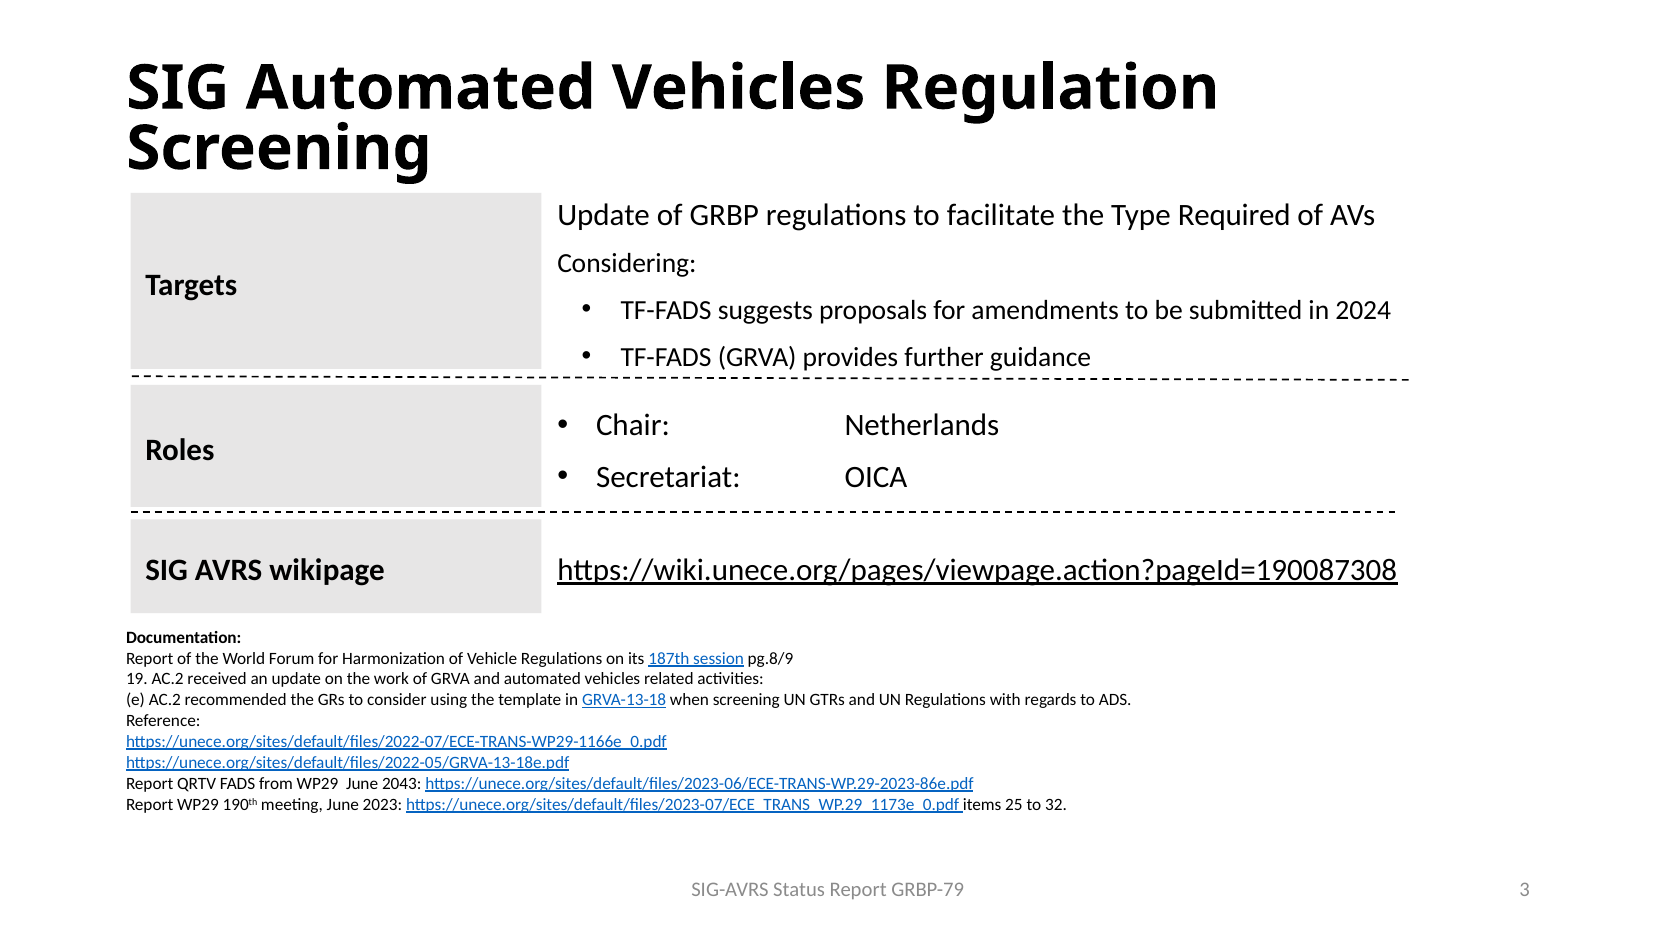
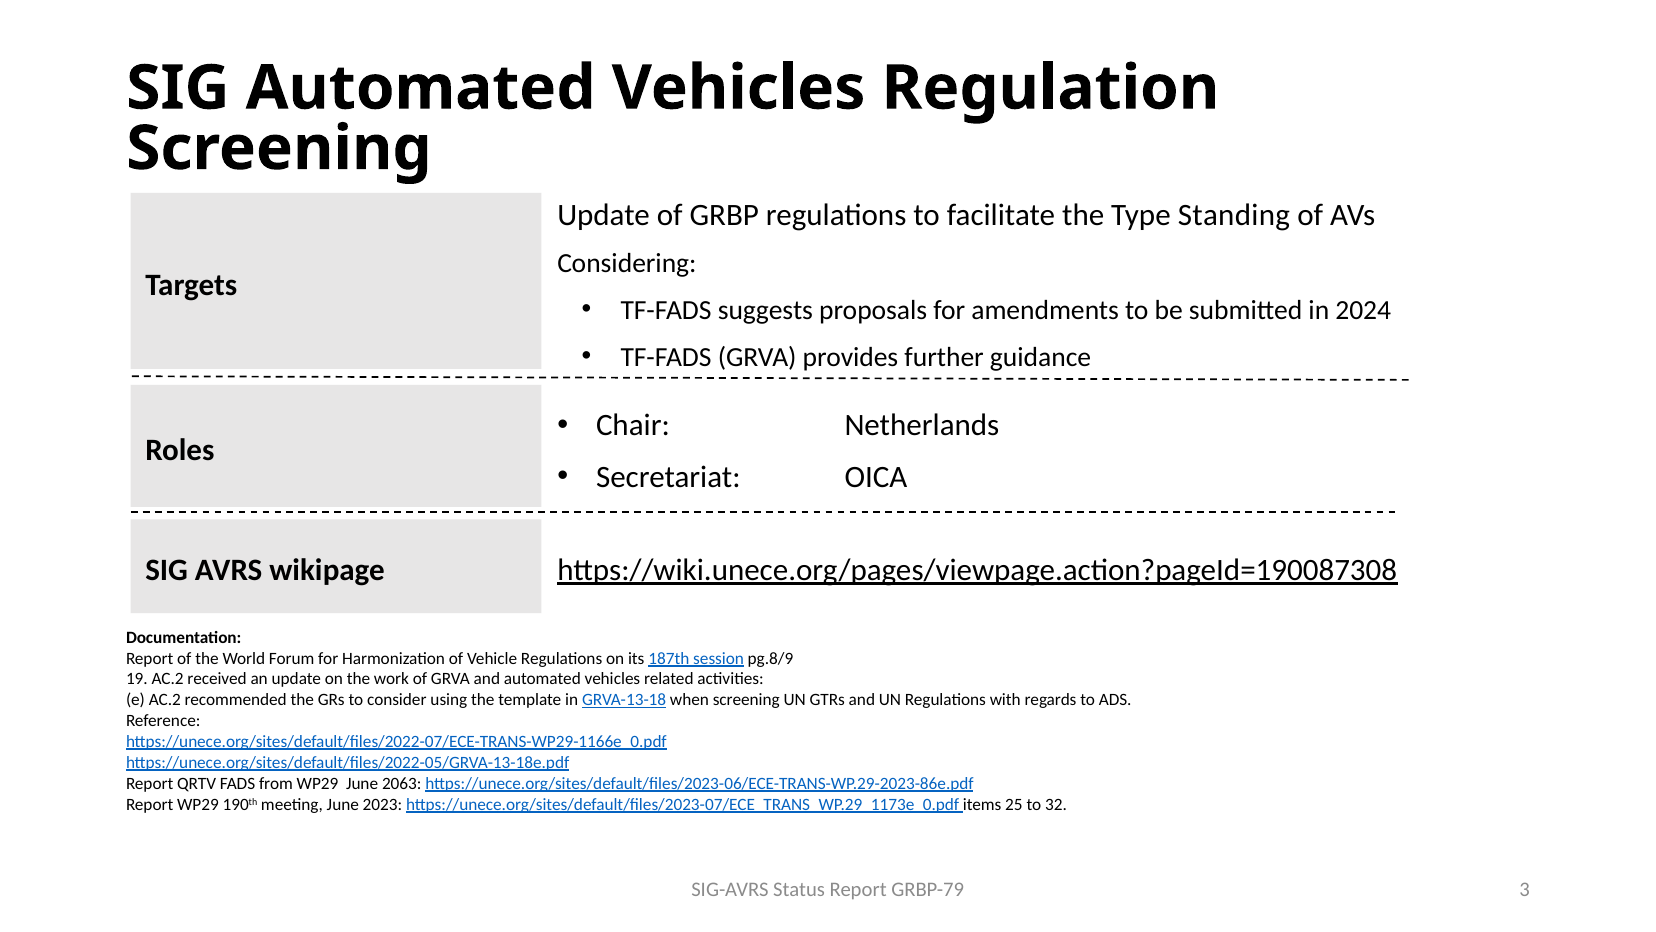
Required: Required -> Standing (1234, 215)
2043: 2043 -> 2063 (402, 783)
